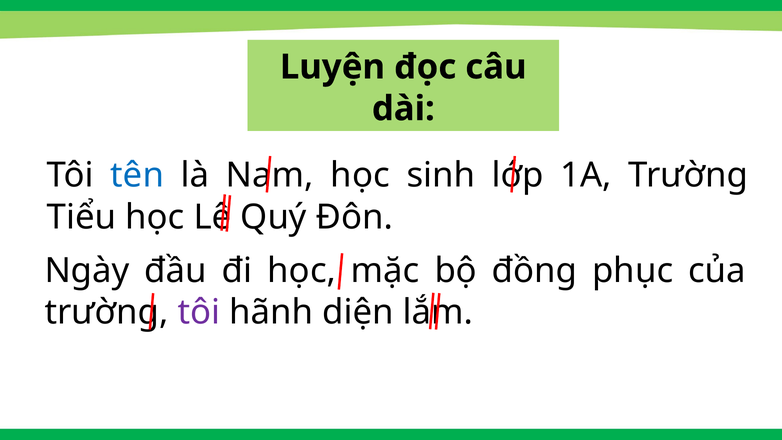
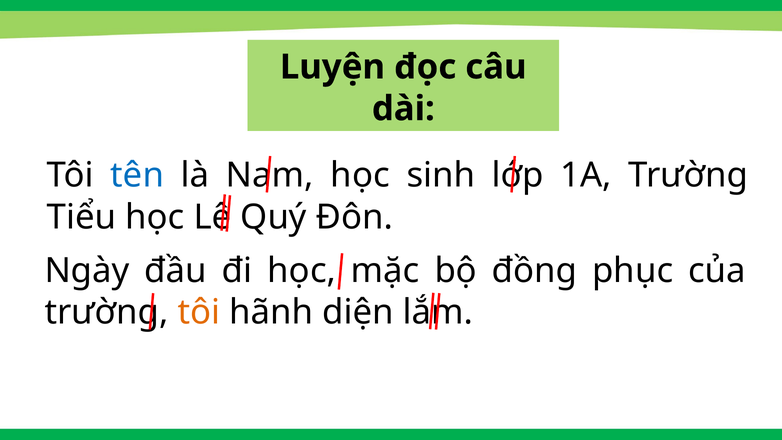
tôi colour: purple -> orange (199, 312)
